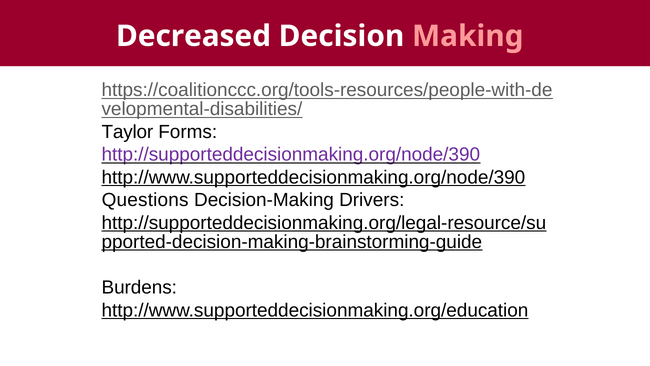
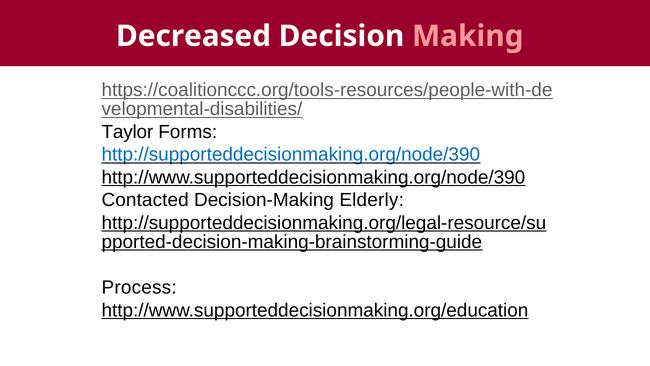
http://supporteddecisionmaking.org/node/390 colour: purple -> blue (291, 154)
Questions: Questions -> Contacted (145, 200)
Drivers: Drivers -> Elderly (372, 200)
Burdens: Burdens -> Process (139, 287)
